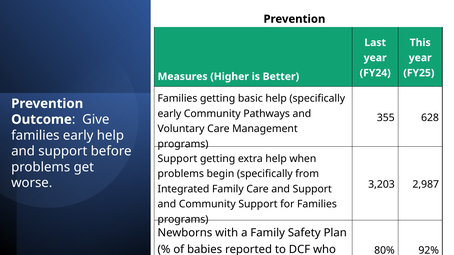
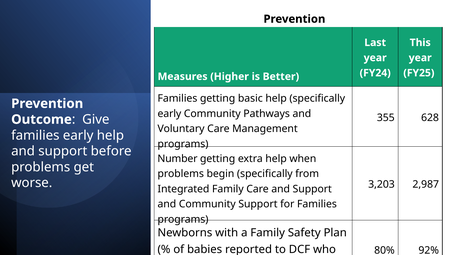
Support: Support -> Number (178, 159)
